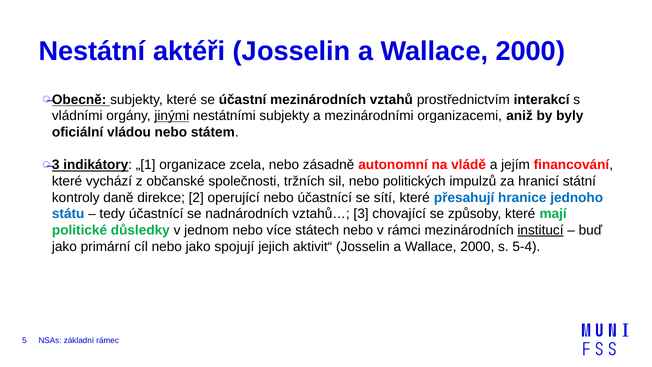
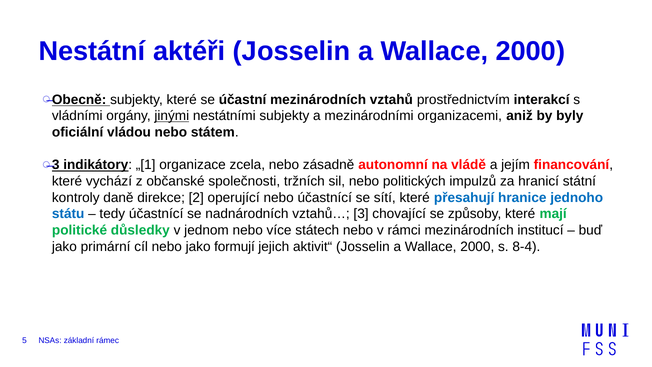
institucí underline: present -> none (540, 230)
spojují: spojují -> formují (235, 246)
5-4: 5-4 -> 8-4 (526, 246)
